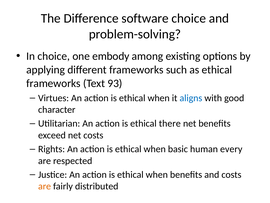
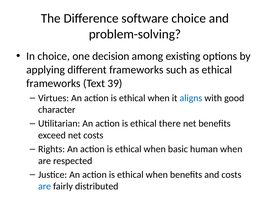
embody: embody -> decision (111, 56)
93: 93 -> 39 (115, 83)
human every: every -> when (231, 149)
are colour: orange -> blue (45, 186)
